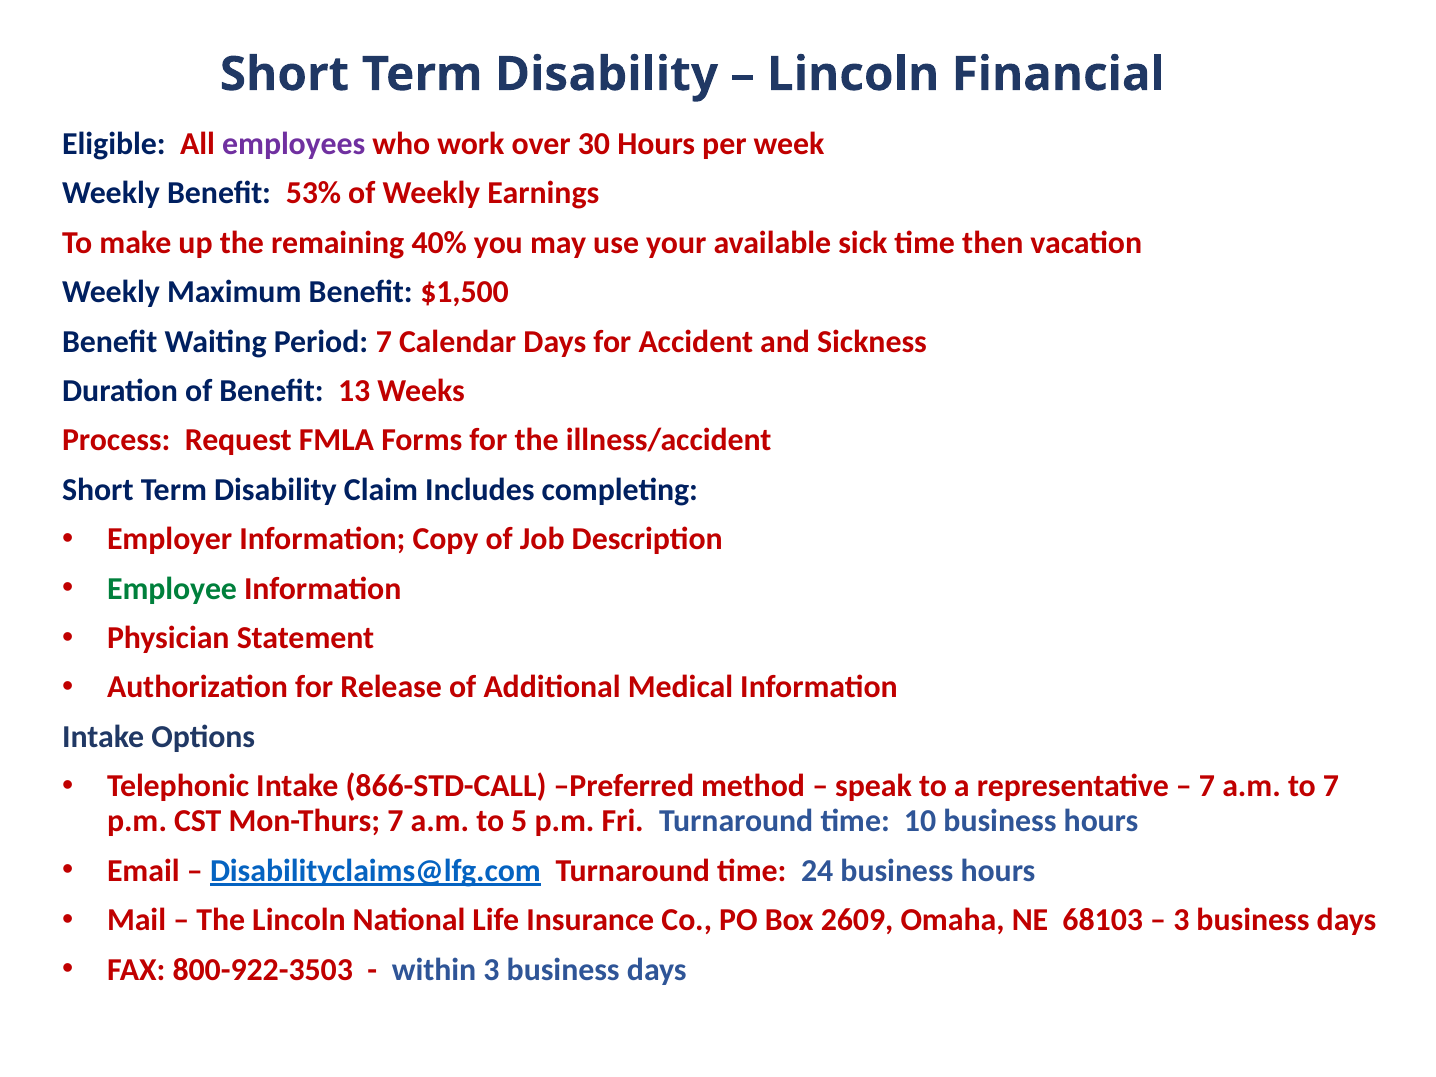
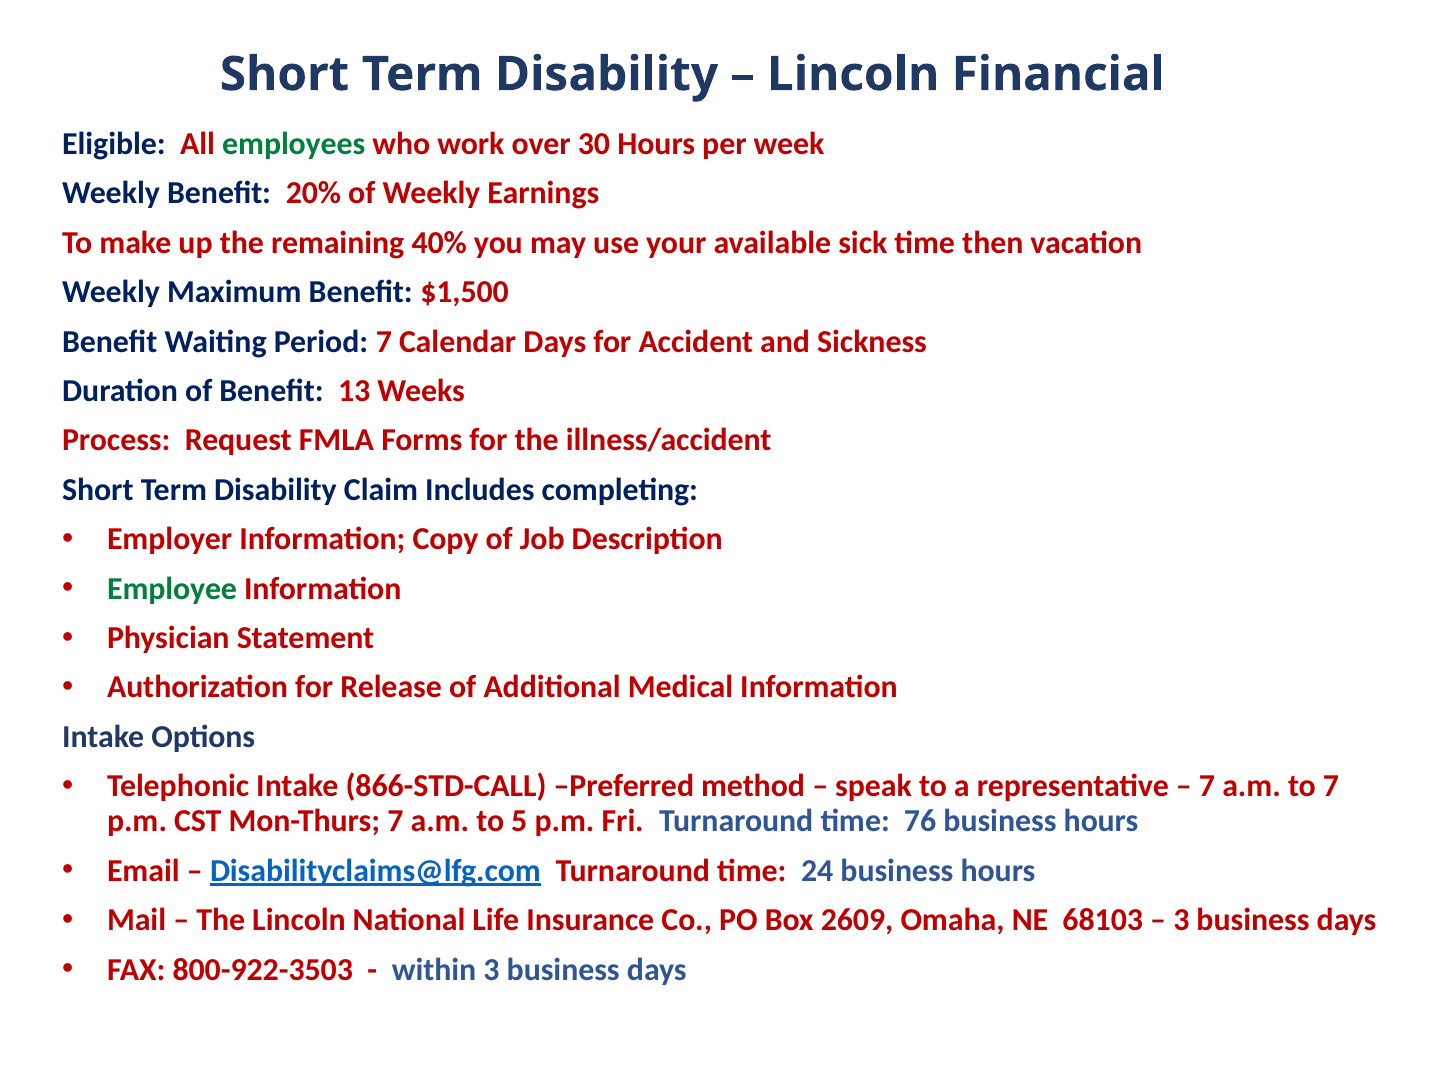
employees colour: purple -> green (294, 144)
53%: 53% -> 20% (313, 193)
10: 10 -> 76 (920, 821)
